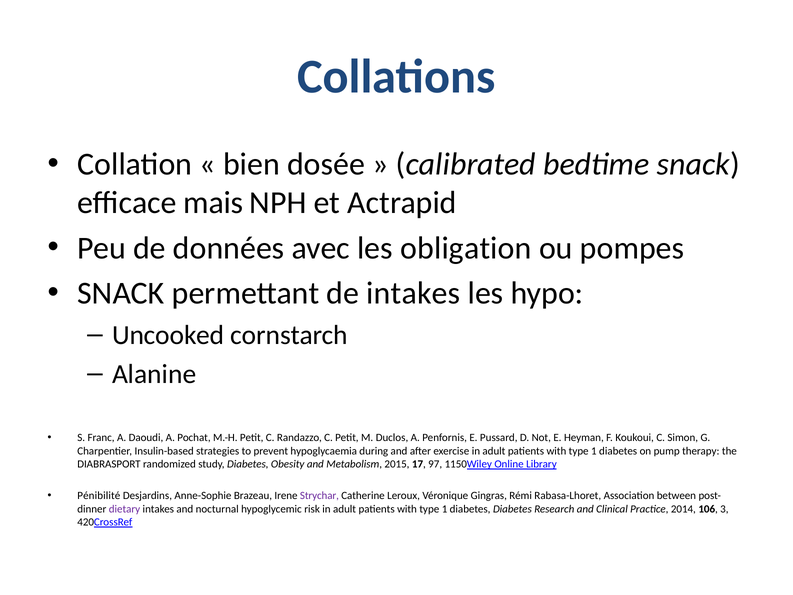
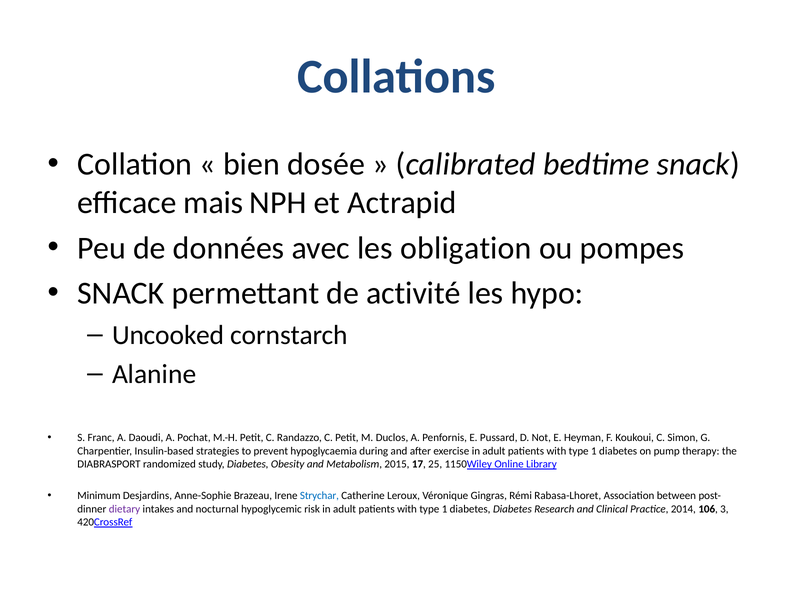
de intakes: intakes -> activité (413, 293)
97: 97 -> 25 (435, 464)
Pénibilité: Pénibilité -> Minimum (99, 496)
Strychar colour: purple -> blue (319, 496)
